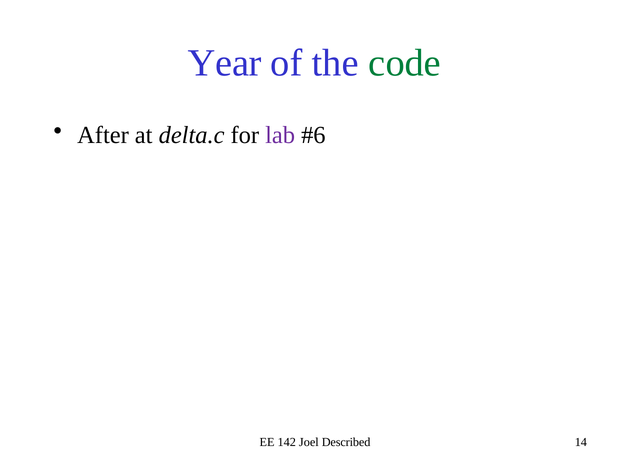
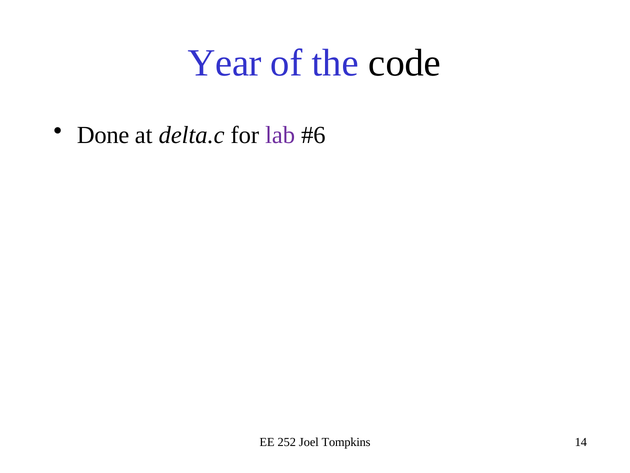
code colour: green -> black (405, 63)
After: After -> Done (103, 135)
142: 142 -> 252 (287, 442)
Described: Described -> Tompkins (346, 442)
